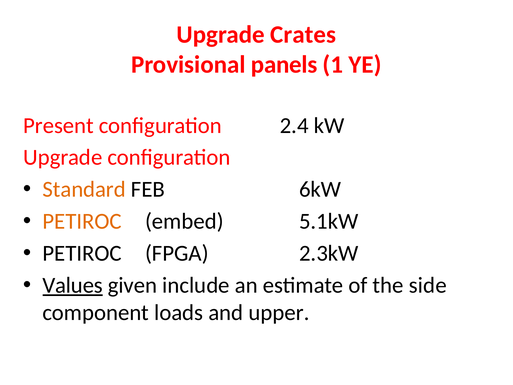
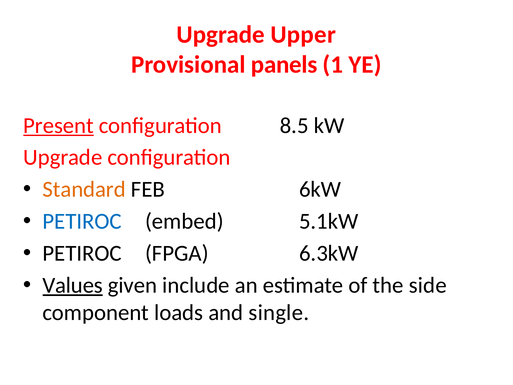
Crates: Crates -> Upper (303, 35)
Present underline: none -> present (59, 125)
2.4: 2.4 -> 8.5 (294, 125)
PETIROC colour: orange -> blue (82, 221)
2.3kW: 2.3kW -> 6.3kW (329, 253)
upper: upper -> single (279, 313)
